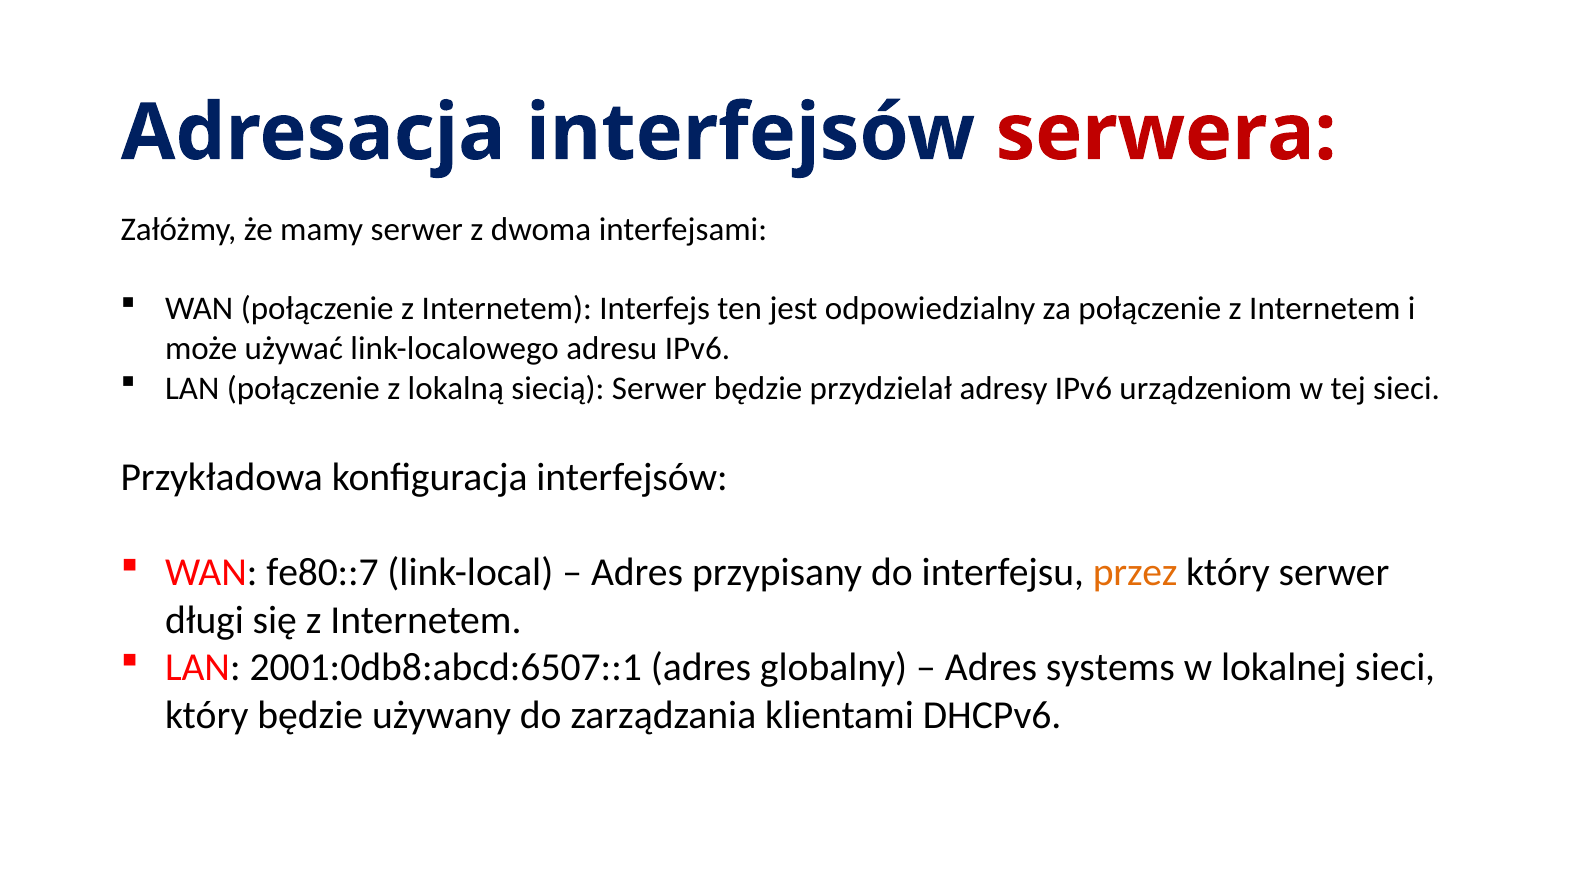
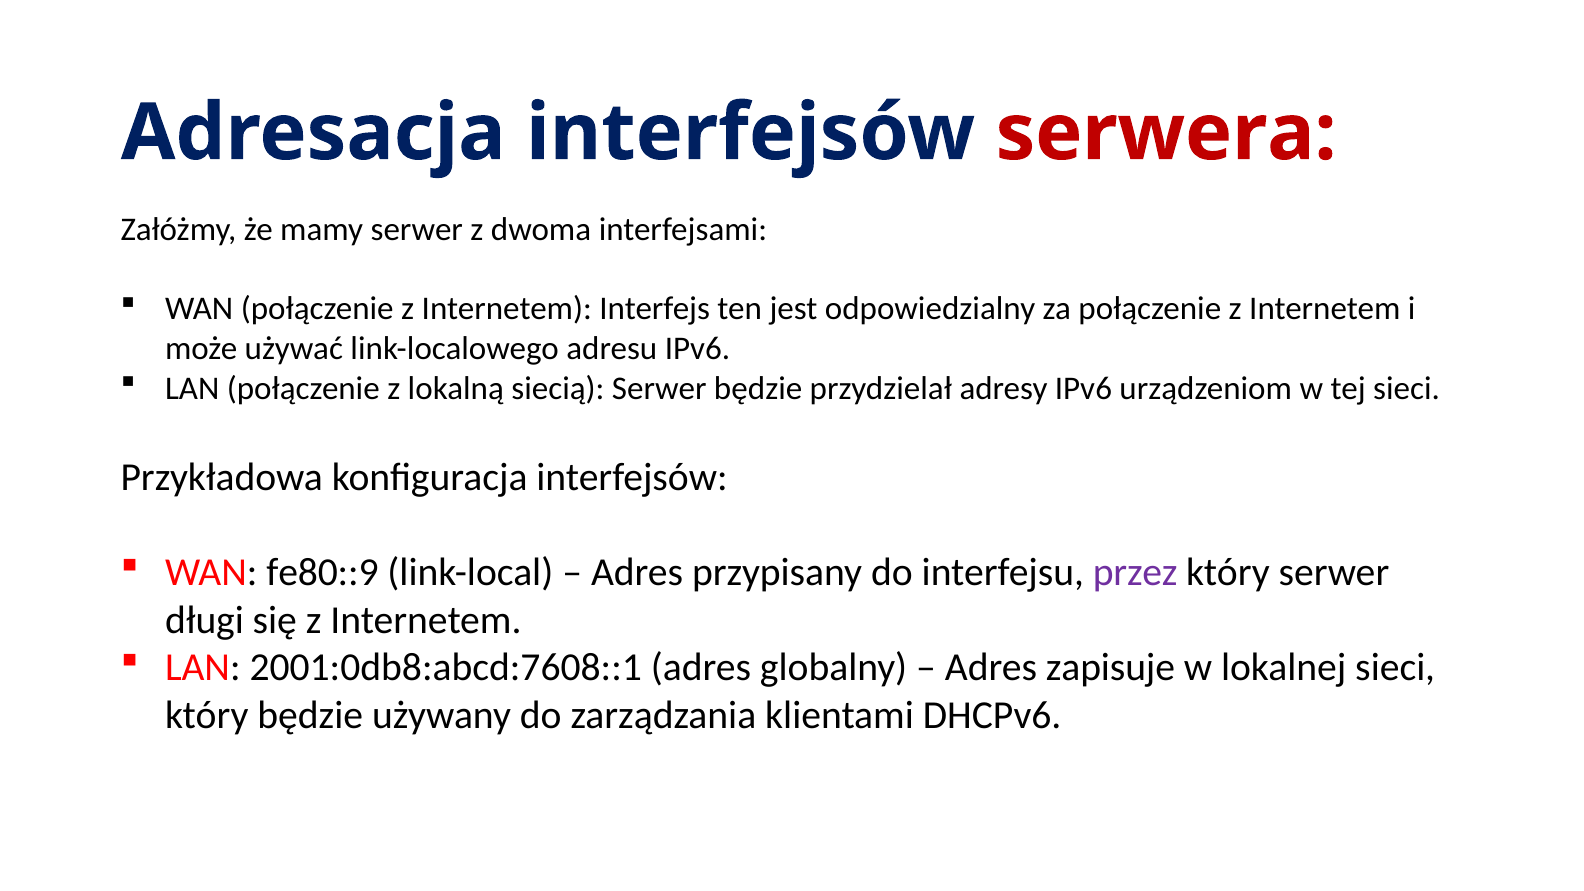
fe80::7: fe80::7 -> fe80::9 (323, 573)
przez colour: orange -> purple (1135, 573)
2001:0db8:abcd:6507::1: 2001:0db8:abcd:6507::1 -> 2001:0db8:abcd:7608::1 (446, 668)
systems: systems -> zapisuje (1110, 668)
